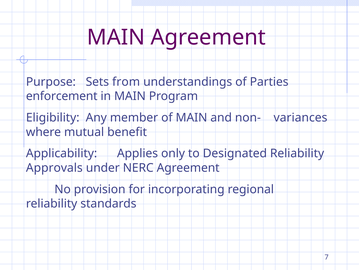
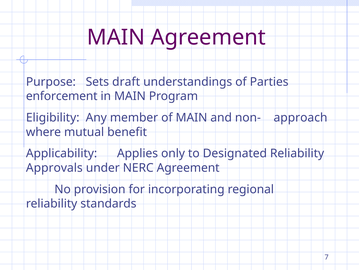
from: from -> draft (126, 82)
variances: variances -> approach (301, 117)
